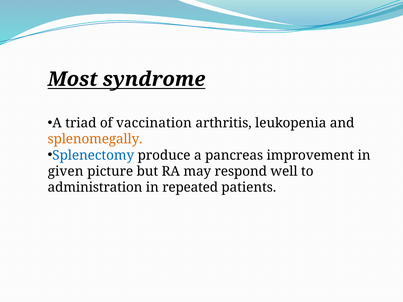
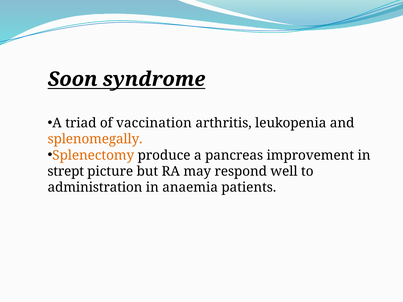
Most: Most -> Soon (73, 79)
Splenectomy colour: blue -> orange (93, 155)
given: given -> strept (66, 172)
repeated: repeated -> anaemia (190, 188)
